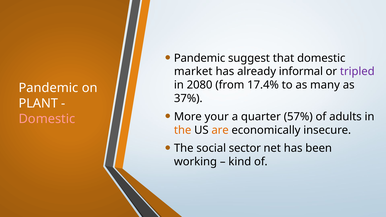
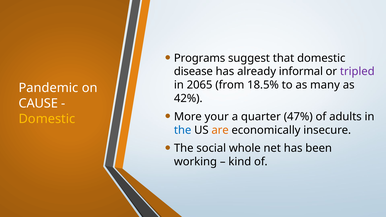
Pandemic: Pandemic -> Programs (200, 58)
market: market -> disease (193, 72)
2080: 2080 -> 2065 (200, 85)
17.4%: 17.4% -> 18.5% (263, 85)
37%: 37% -> 42% (188, 99)
PLANT: PLANT -> CAUSE (38, 103)
57%: 57% -> 47% (298, 117)
Domestic colour: pink -> yellow (47, 119)
the colour: orange -> blue (183, 130)
sector: sector -> whole (245, 148)
